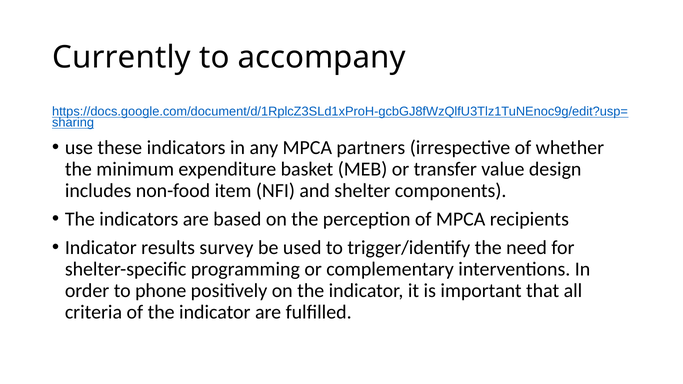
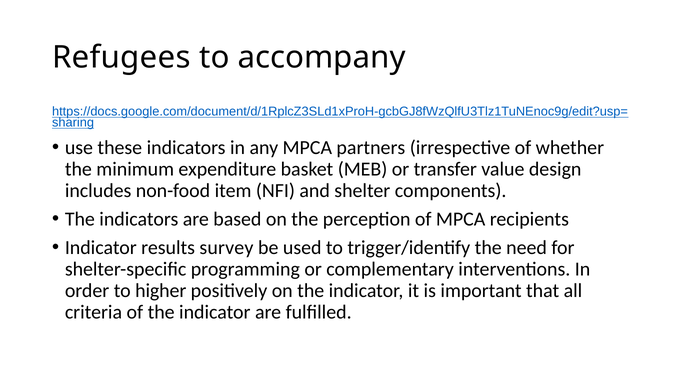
Currently: Currently -> Refugees (121, 57)
phone: phone -> higher (161, 291)
